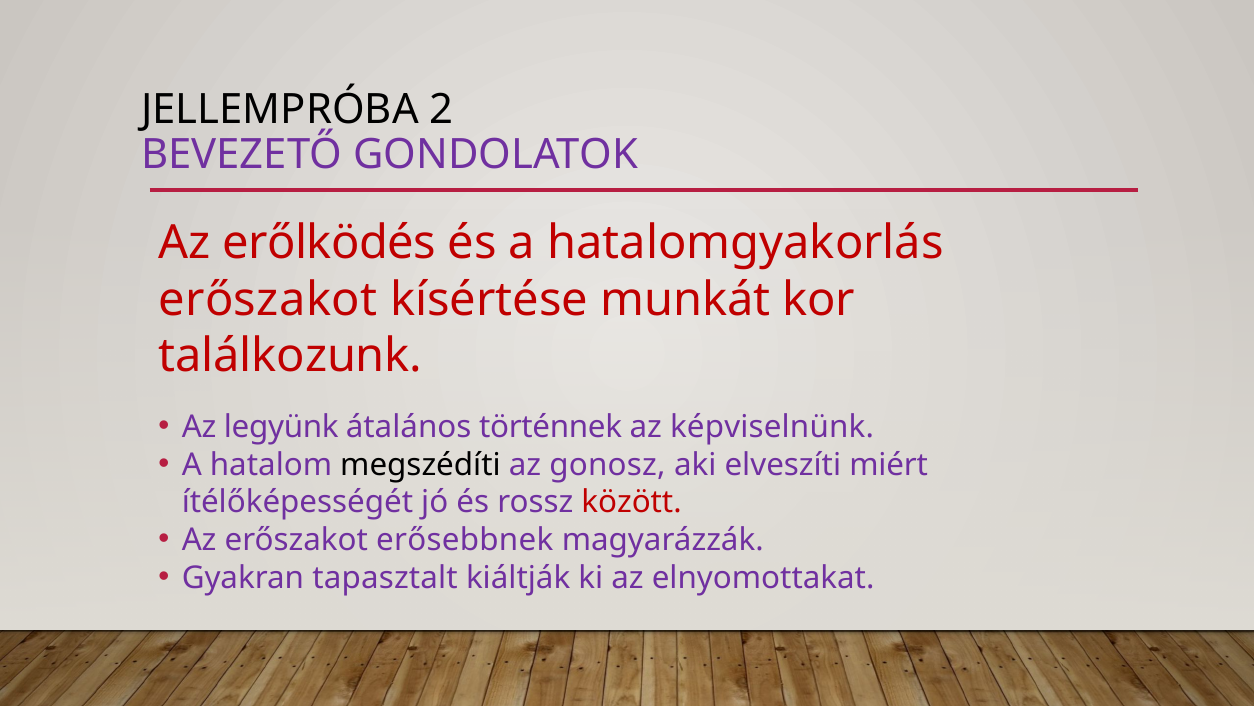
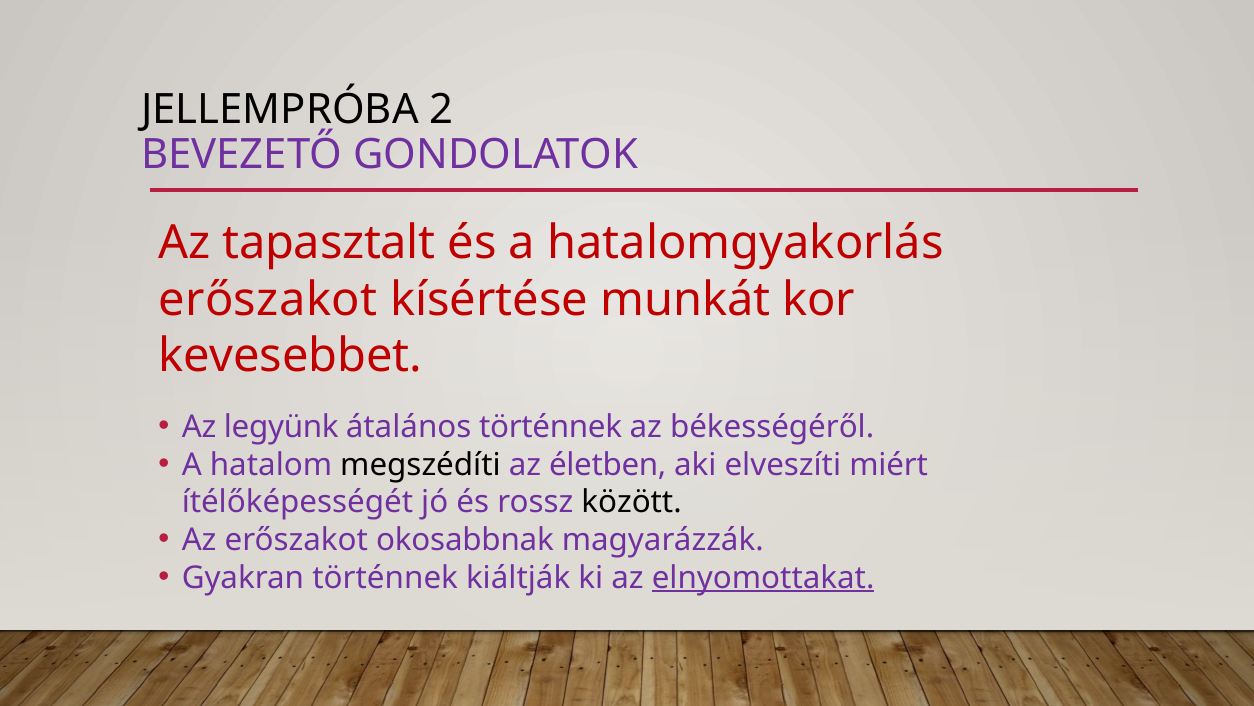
erőlködés: erőlködés -> tapasztalt (329, 243)
találkozunk: találkozunk -> kevesebbet (290, 356)
képviselnünk: képviselnünk -> békességéről (772, 427)
gonosz: gonosz -> életben (608, 464)
között colour: red -> black (632, 502)
erősebbnek: erősebbnek -> okosabbnak (465, 540)
Gyakran tapasztalt: tapasztalt -> történnek (385, 577)
elnyomottakat underline: none -> present (763, 577)
